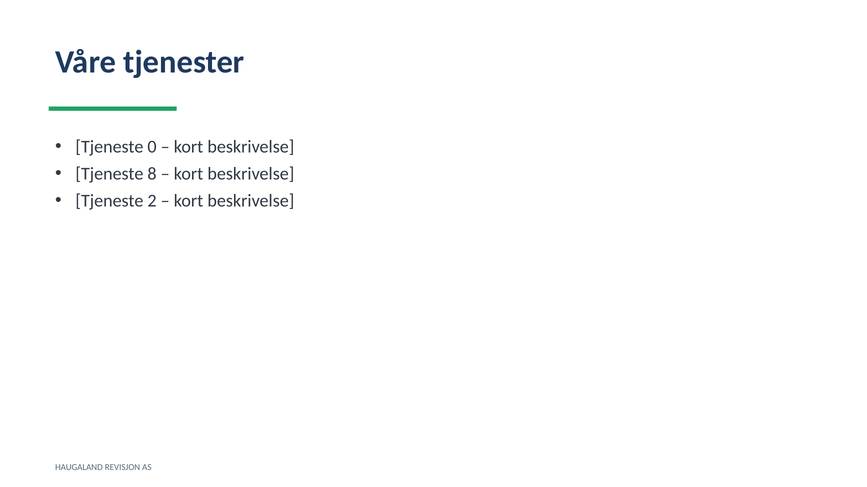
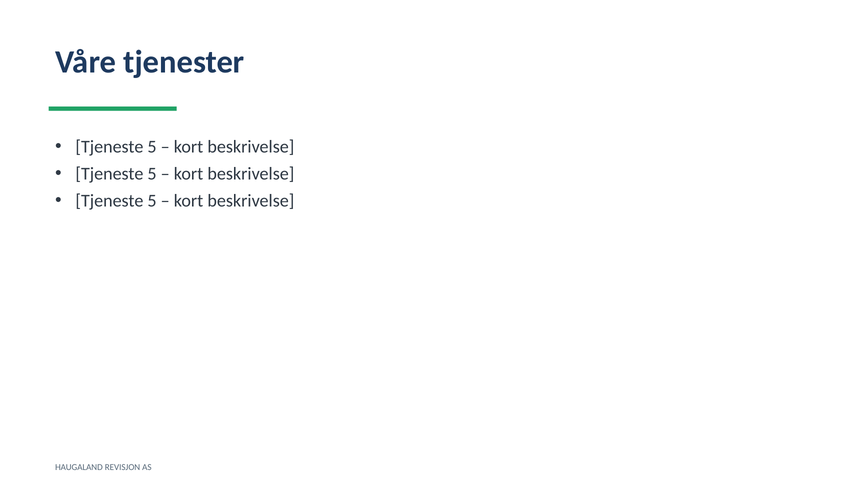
0: 0 -> 5 (152, 147)
8: 8 -> 5 (152, 174)
2: 2 -> 5 (152, 201)
